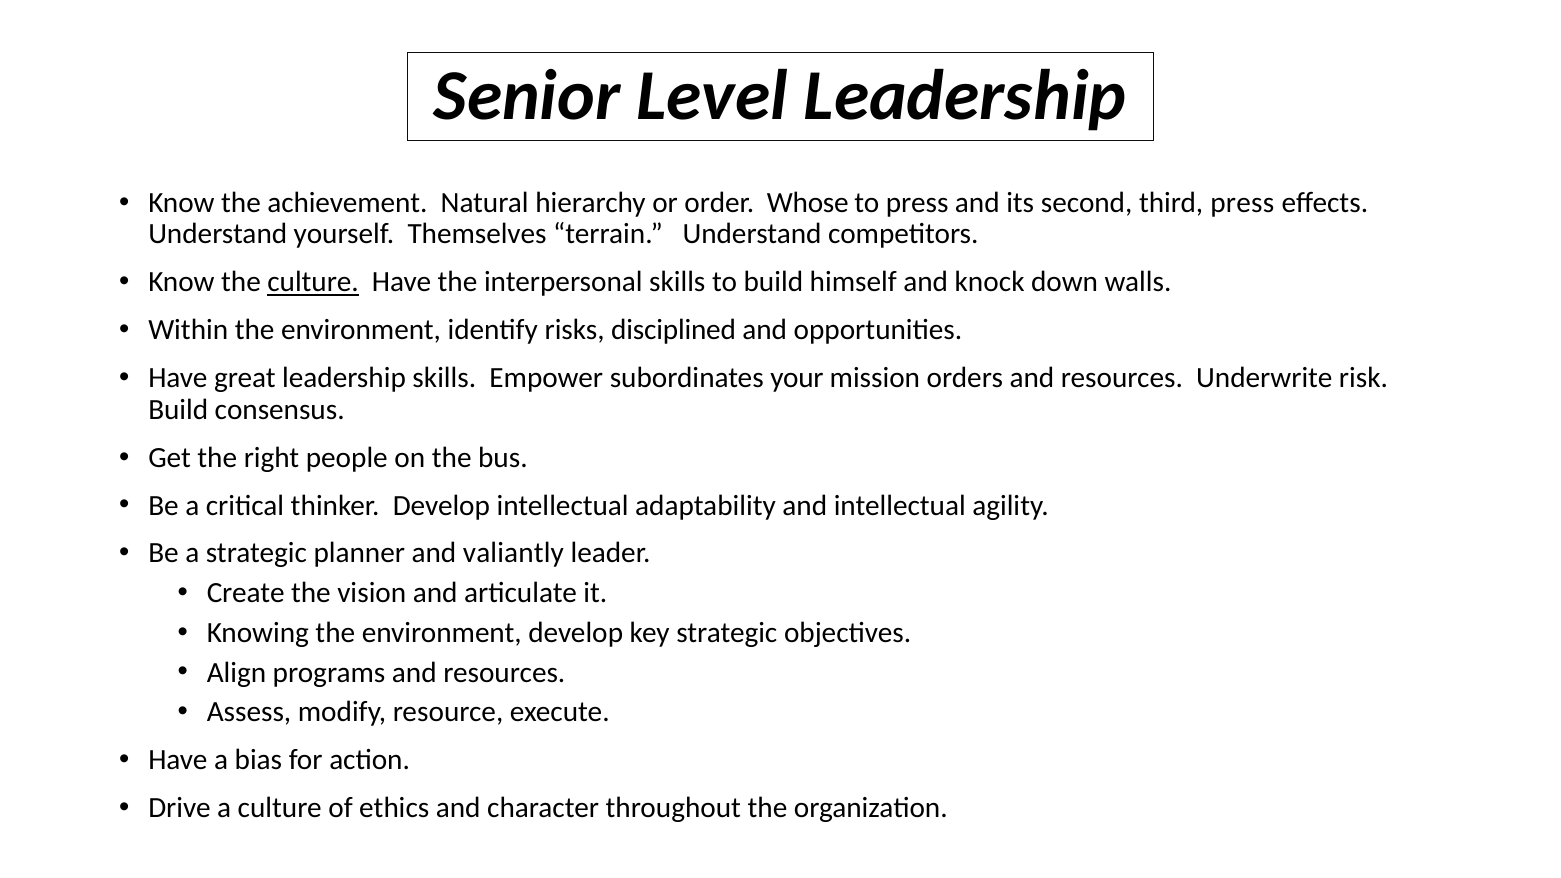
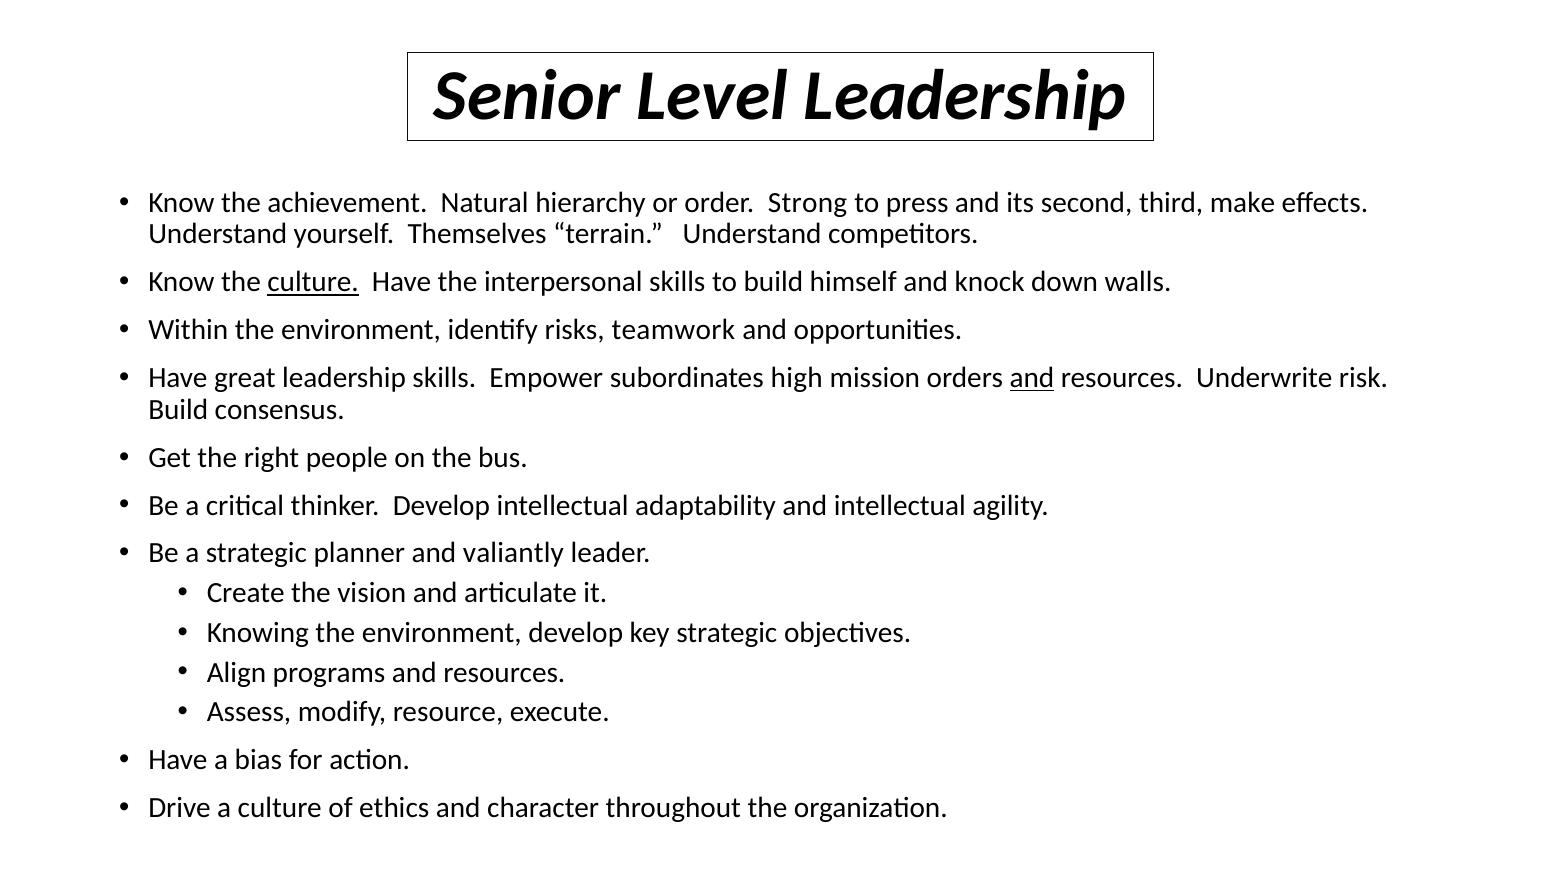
Whose: Whose -> Strong (807, 203)
third press: press -> make (1242, 203)
disciplined: disciplined -> teamwork (673, 330)
your: your -> high (797, 378)
and underline: none -> present (1032, 378)
